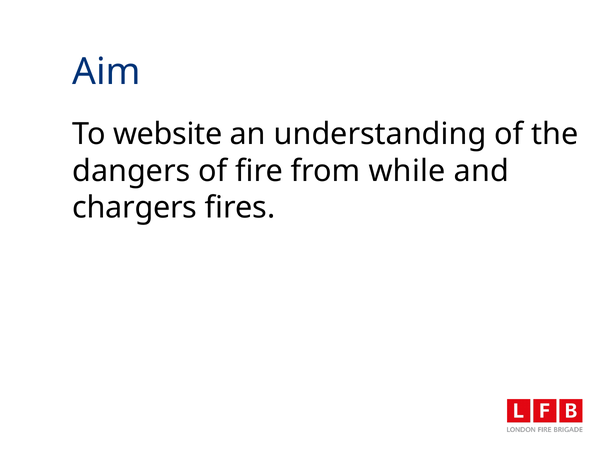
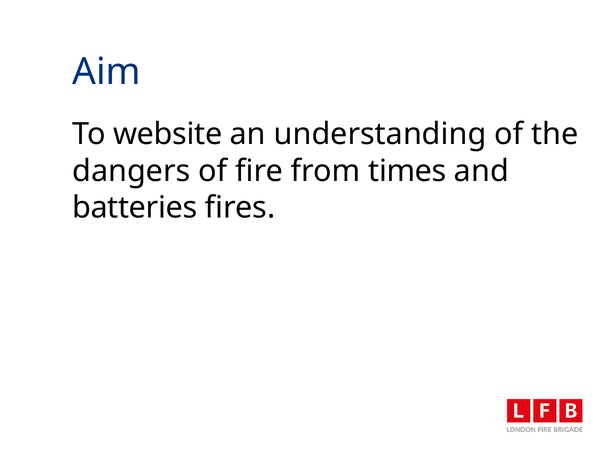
while: while -> times (407, 171)
chargers: chargers -> batteries (135, 208)
